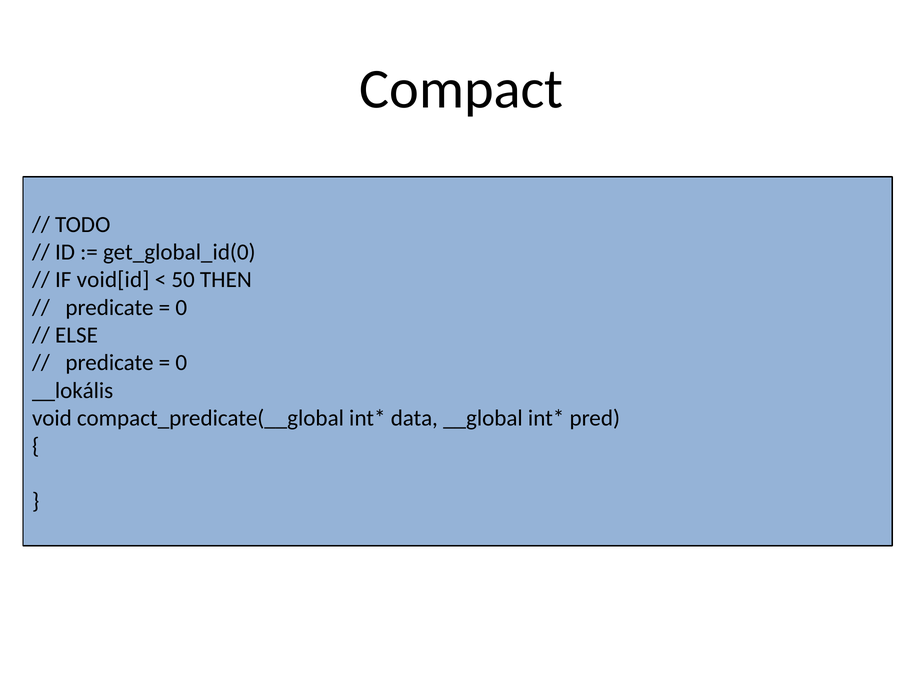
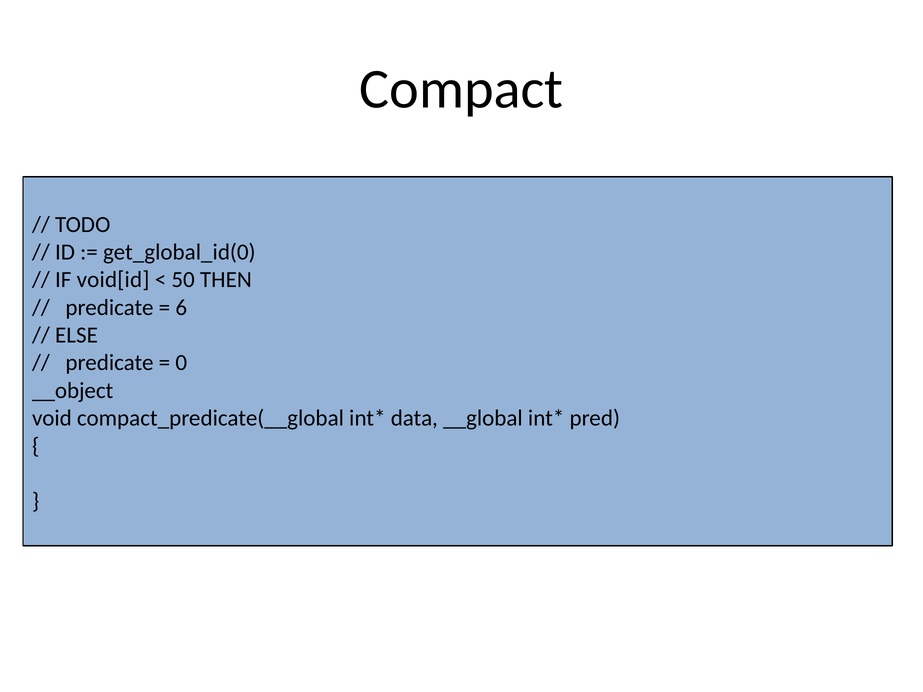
0: 0 -> 6 (181, 308)
__lokális: __lokális -> __object (73, 391)
